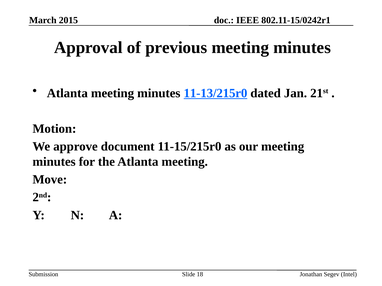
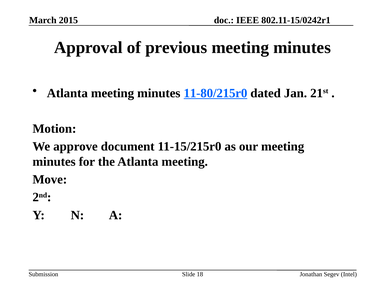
11-13/215r0: 11-13/215r0 -> 11-80/215r0 (215, 93)
